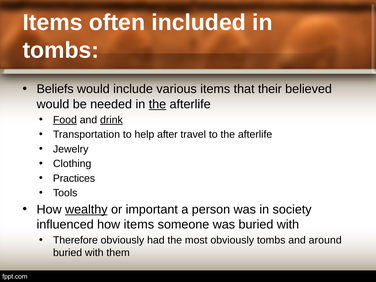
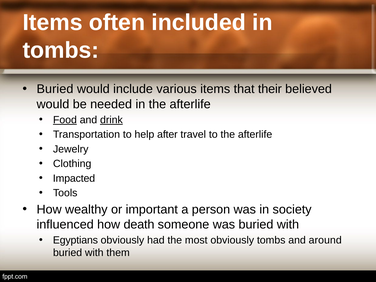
Beliefs: Beliefs -> Buried (55, 89)
the underline: present -> none (157, 104)
Practices: Practices -> Impacted (74, 178)
wealthy underline: present -> none (86, 209)
how items: items -> death (139, 224)
Therefore: Therefore -> Egyptians (75, 240)
